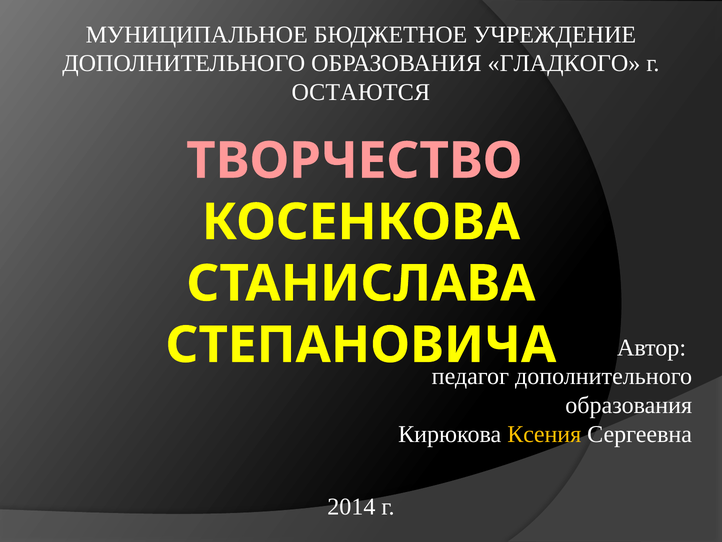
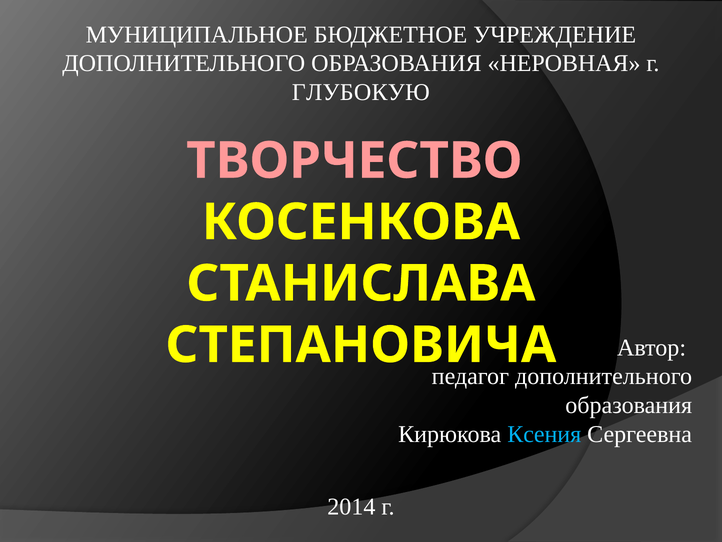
ГЛАДКОГО: ГЛАДКОГО -> НЕРОВНАЯ (564, 63)
ОСТАЮТСЯ: ОСТАЮТСЯ -> ГЛУБОКУЮ (361, 92)
Ксения colour: yellow -> light blue (544, 434)
